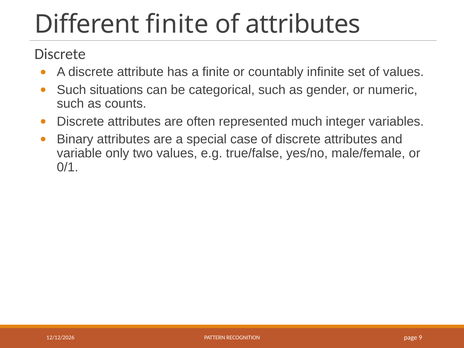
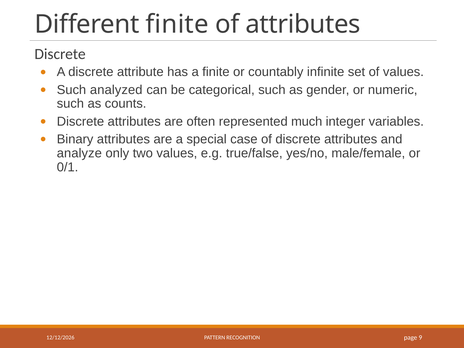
situations: situations -> analyzed (116, 90)
variable: variable -> analyze (79, 153)
